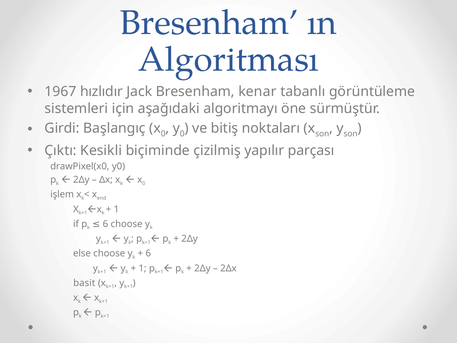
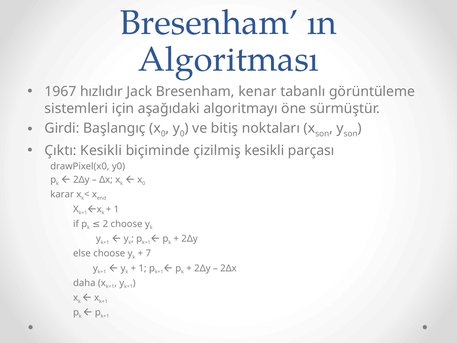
çizilmiş yapılır: yapılır -> kesikli (264, 150)
işlem: işlem -> karar (62, 194)
6: 6 -> 2 (105, 224)
6: 6 -> 7 (148, 253)
basit: basit -> daha (84, 283)
